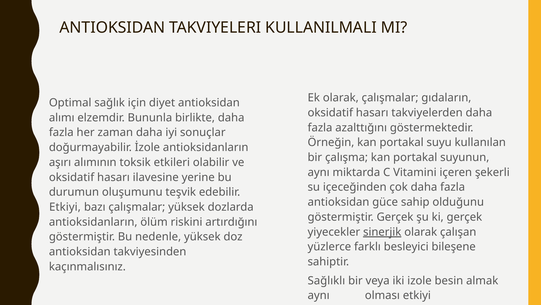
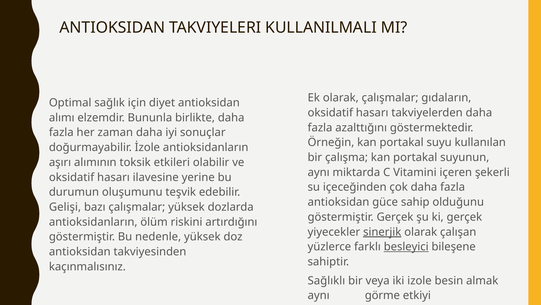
Etkiyi: Etkiyi -> Gelişi (65, 207)
besleyici underline: none -> present (406, 246)
olması: olması -> görme (382, 295)
